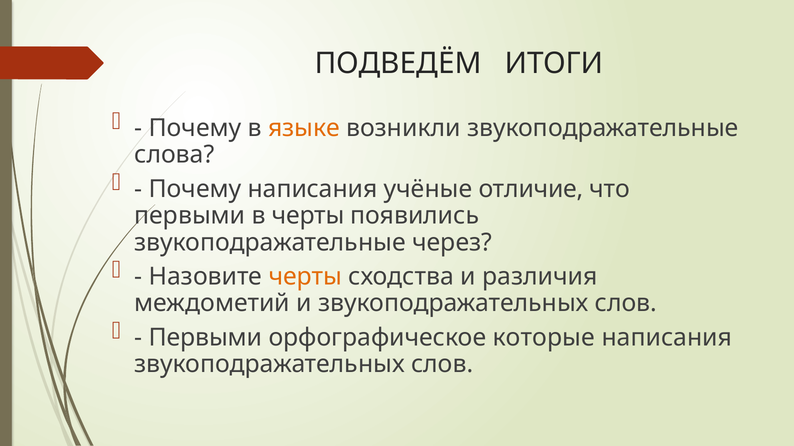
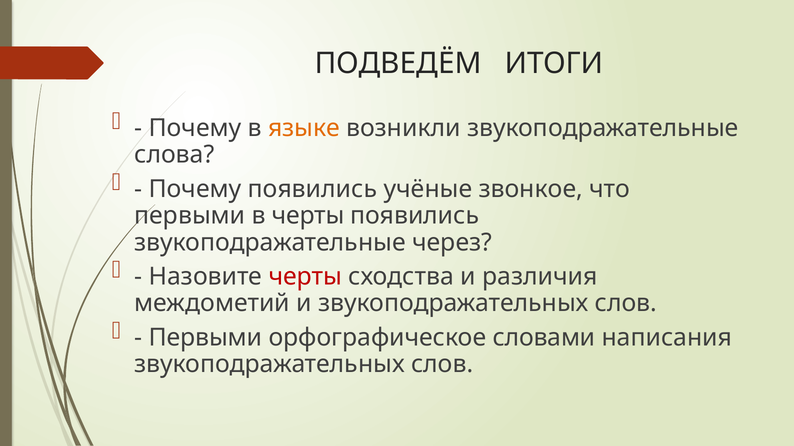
Почему написания: написания -> появились (312, 189)
отличие: отличие -> звонкое (531, 189)
черты colour: orange -> red (305, 277)
которые: которые -> словами (544, 338)
